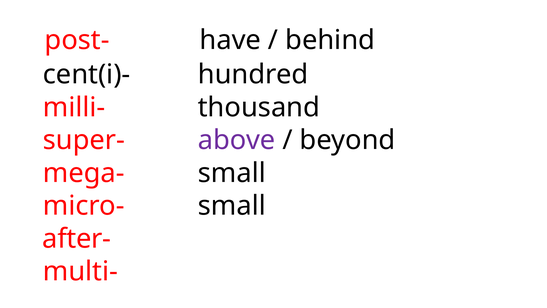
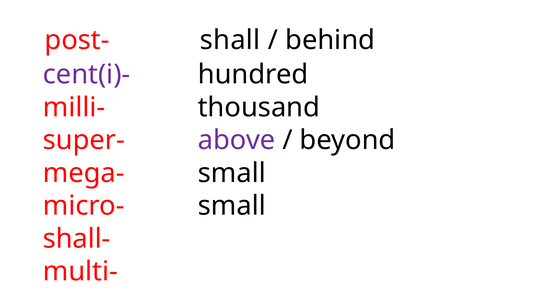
have: have -> shall (230, 40)
cent(i)- colour: black -> purple (87, 74)
after-: after- -> shall- (77, 238)
